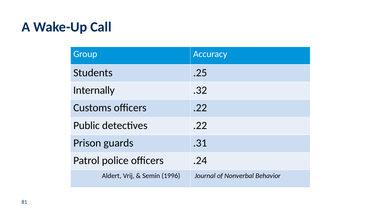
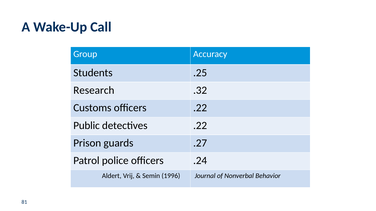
Internally: Internally -> Research (94, 90)
.31: .31 -> .27 (200, 143)
